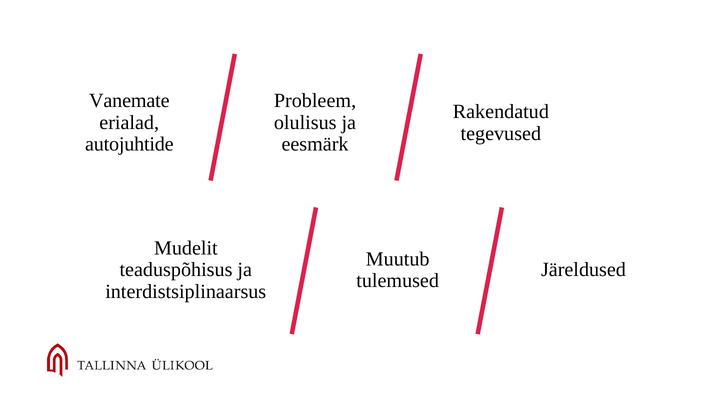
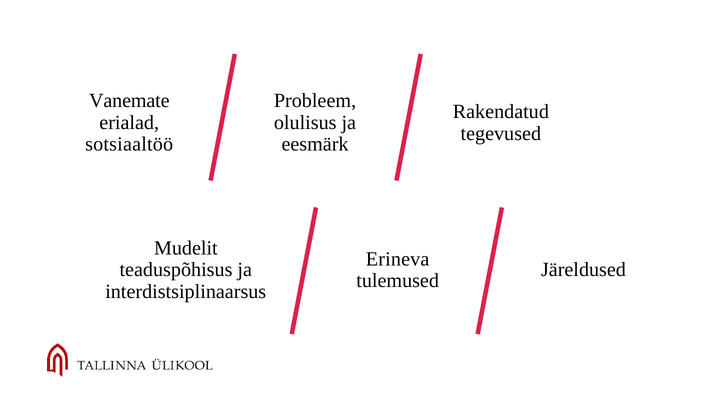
autojuhtide: autojuhtide -> sotsiaaltöö (129, 144)
Muutub: Muutub -> Erineva (398, 259)
